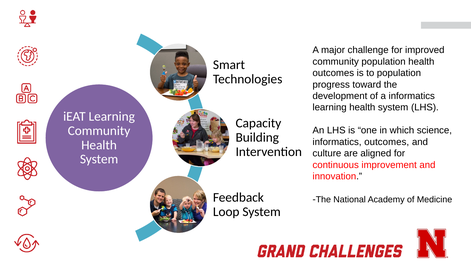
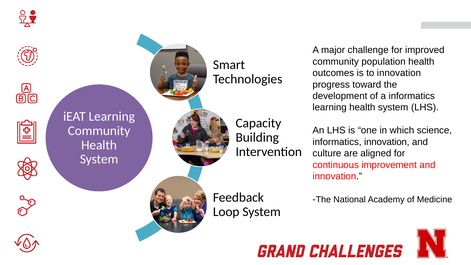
to population: population -> innovation (399, 73)
informatics outcomes: outcomes -> innovation (387, 142)
